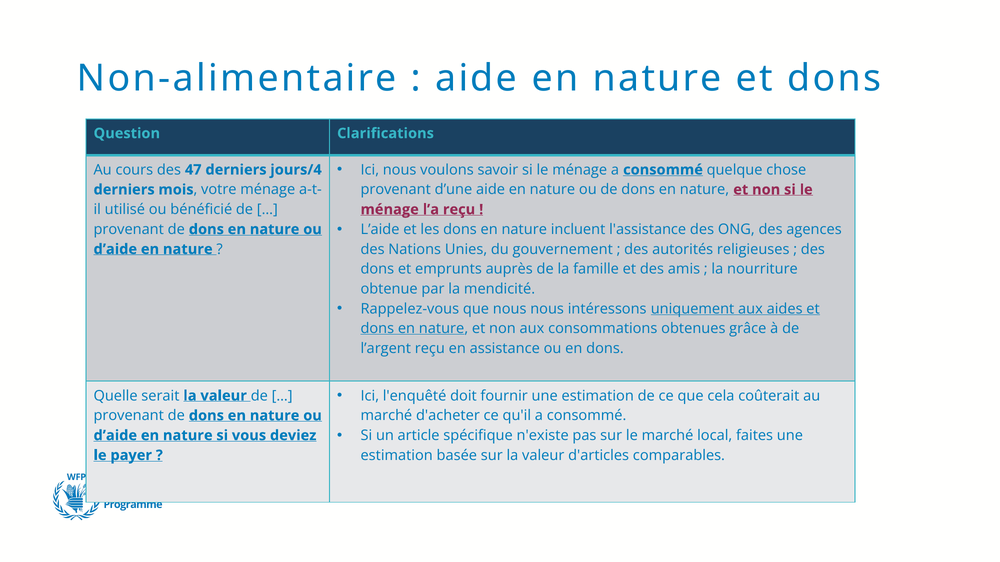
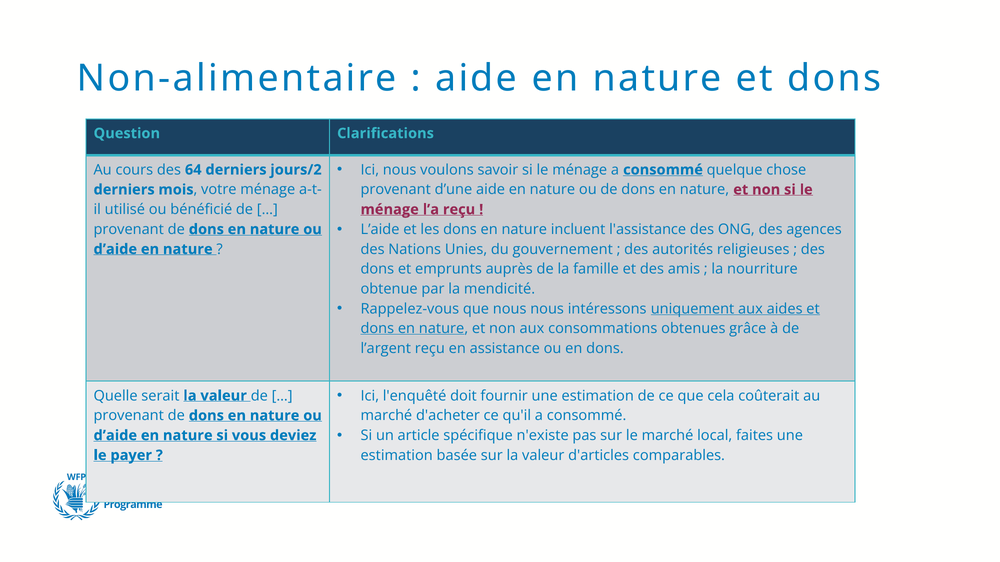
47: 47 -> 64 (193, 170)
jours/4: jours/4 -> jours/2 (296, 170)
